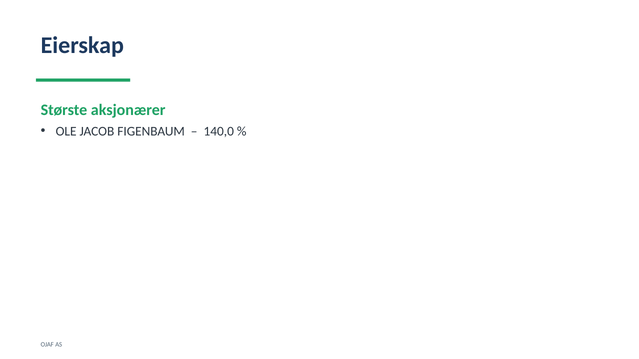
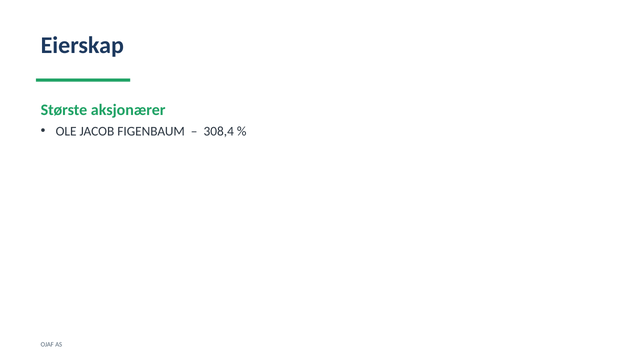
140,0: 140,0 -> 308,4 (219, 131)
